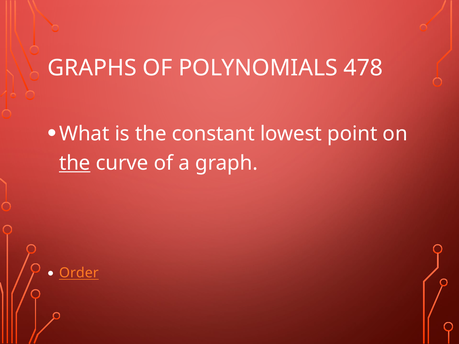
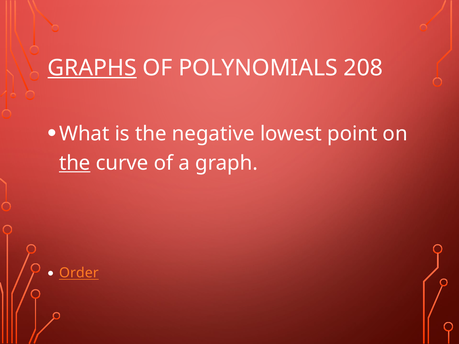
GRAPHS underline: none -> present (92, 68)
478: 478 -> 208 (363, 68)
constant: constant -> negative (213, 134)
